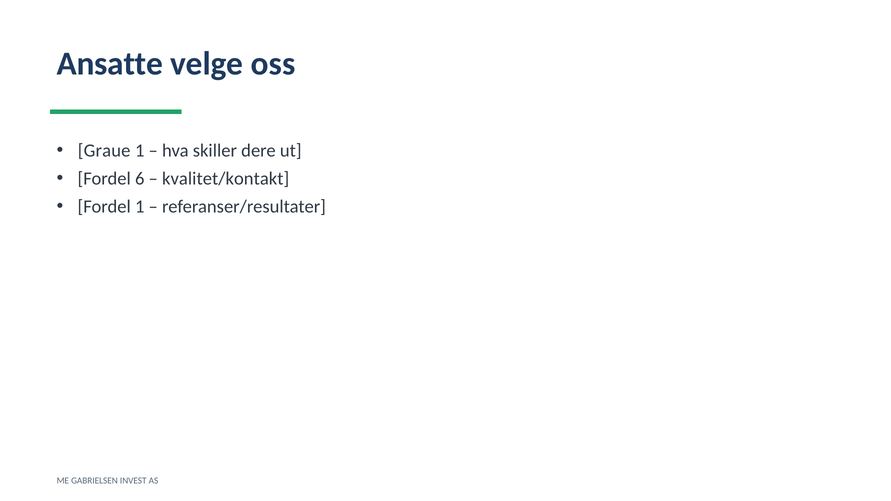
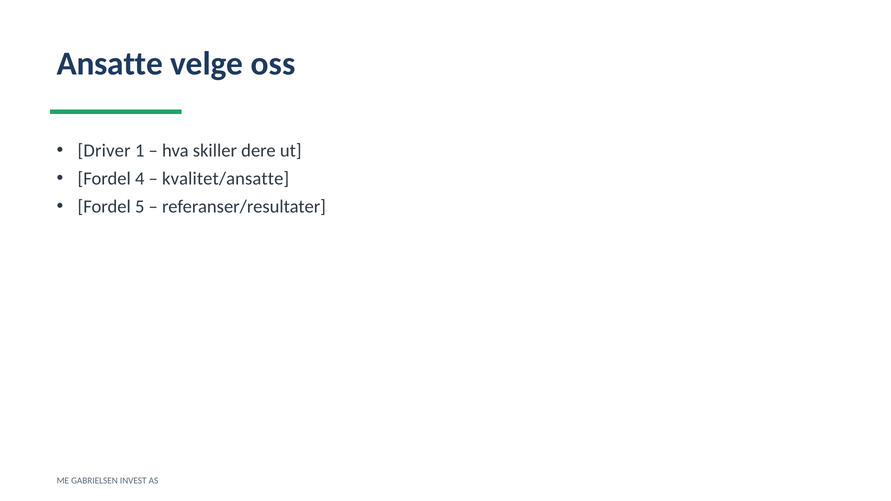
Graue: Graue -> Driver (104, 151)
6: 6 -> 4 (140, 179)
kvalitet/kontakt: kvalitet/kontakt -> kvalitet/ansatte (226, 179)
Fordel 1: 1 -> 5 (140, 207)
